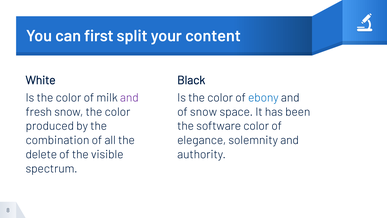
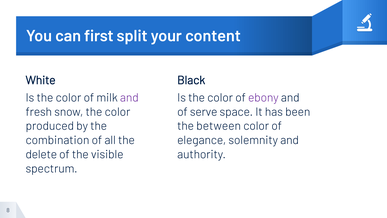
ebony colour: blue -> purple (263, 98)
of snow: snow -> serve (204, 112)
software: software -> between (219, 126)
